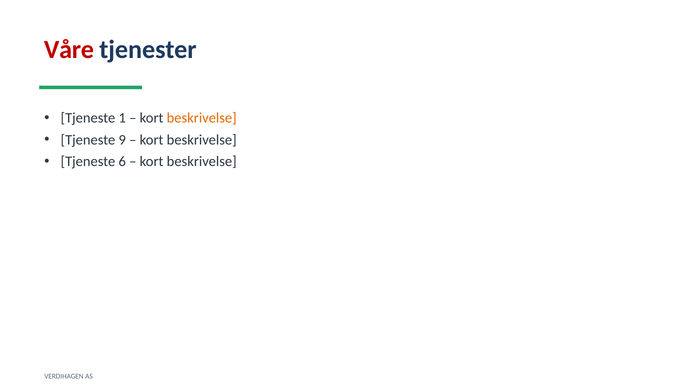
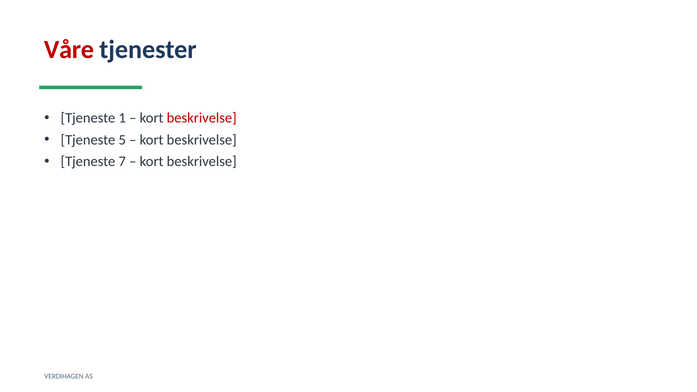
beskrivelse colour: orange -> red (202, 118)
9: 9 -> 5 (122, 140)
6: 6 -> 7 (122, 162)
